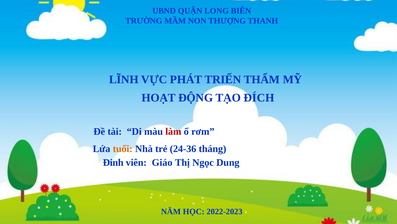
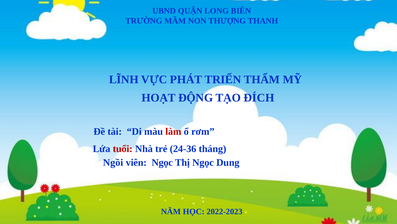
tuổi colour: orange -> red (123, 148)
Đinh: Đinh -> Ngồi (113, 162)
viên Giáo: Giáo -> Ngọc (162, 162)
